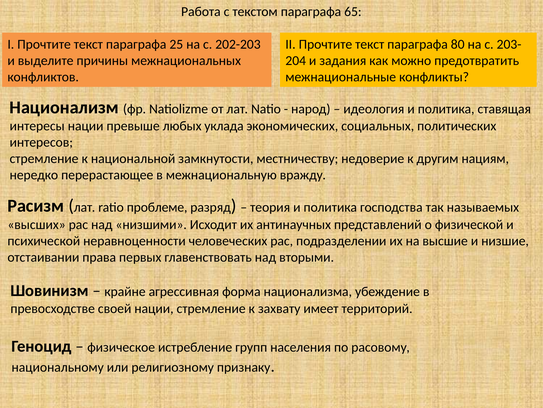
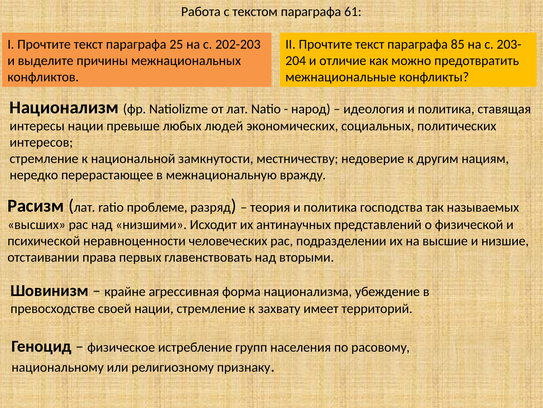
65: 65 -> 61 (353, 12)
80: 80 -> 85 (458, 44)
задания: задания -> отличие (343, 61)
уклада: уклада -> людей (224, 126)
